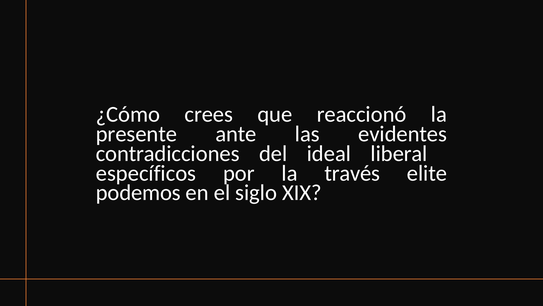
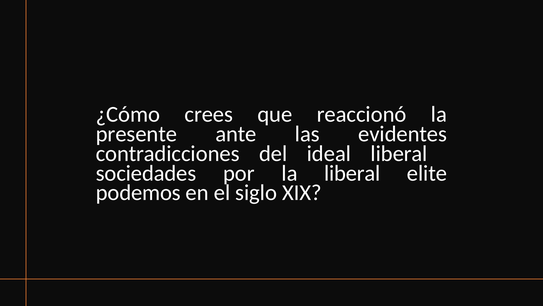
específicos: específicos -> sociedades (146, 173)
la través: través -> liberal (352, 173)
